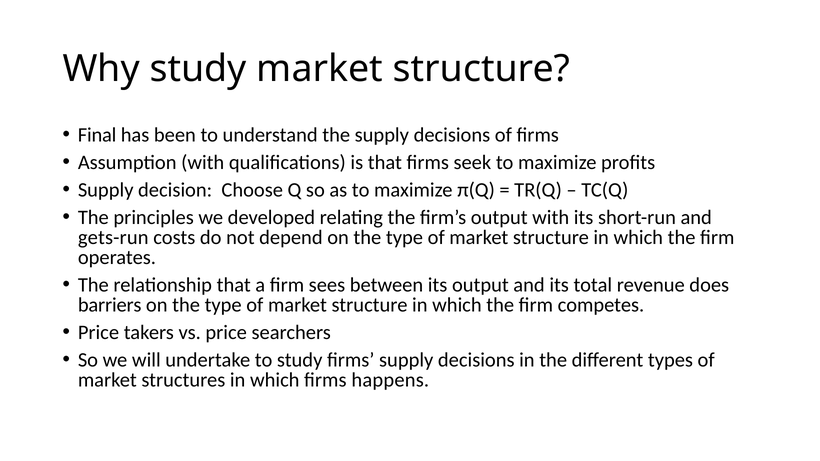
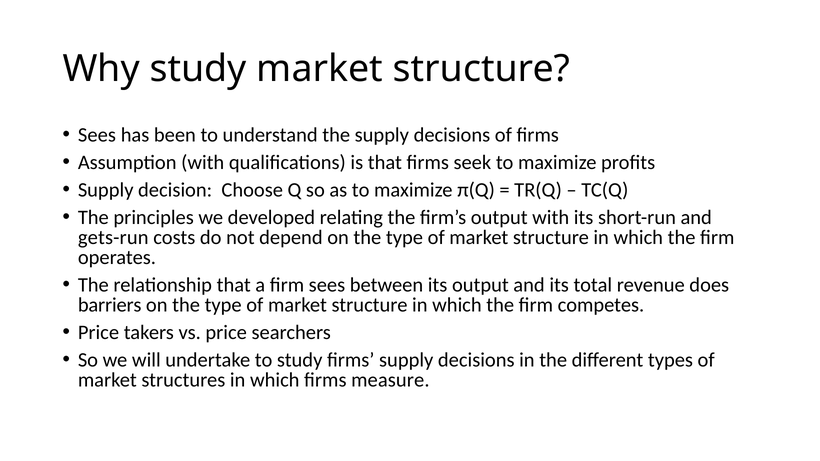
Final: Final -> Sees (97, 135)
happens: happens -> measure (390, 380)
